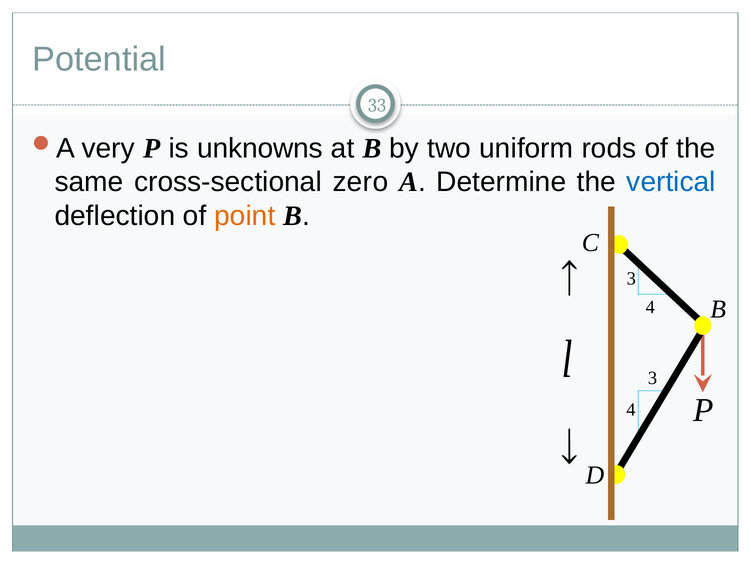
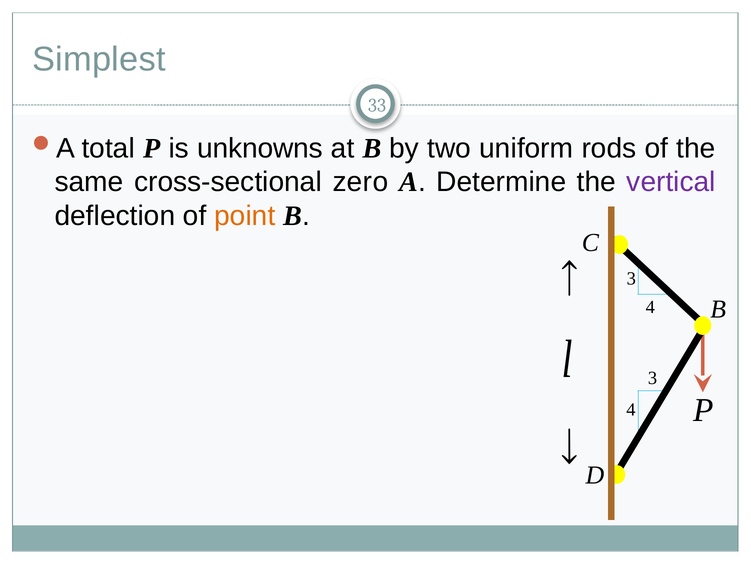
Potential: Potential -> Simplest (99, 59)
very: very -> total (108, 148)
vertical colour: blue -> purple (671, 182)
